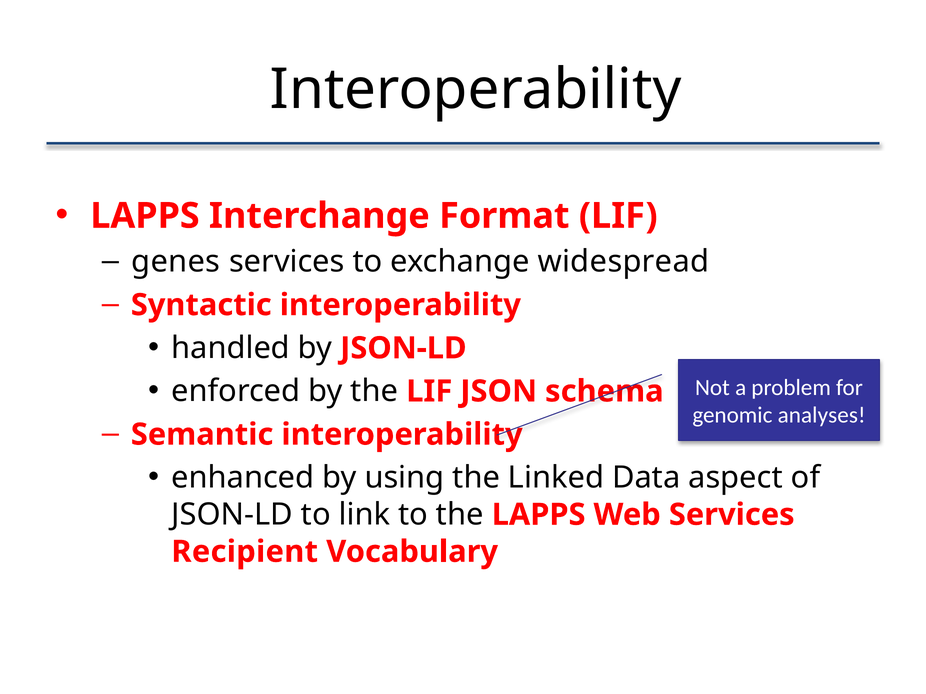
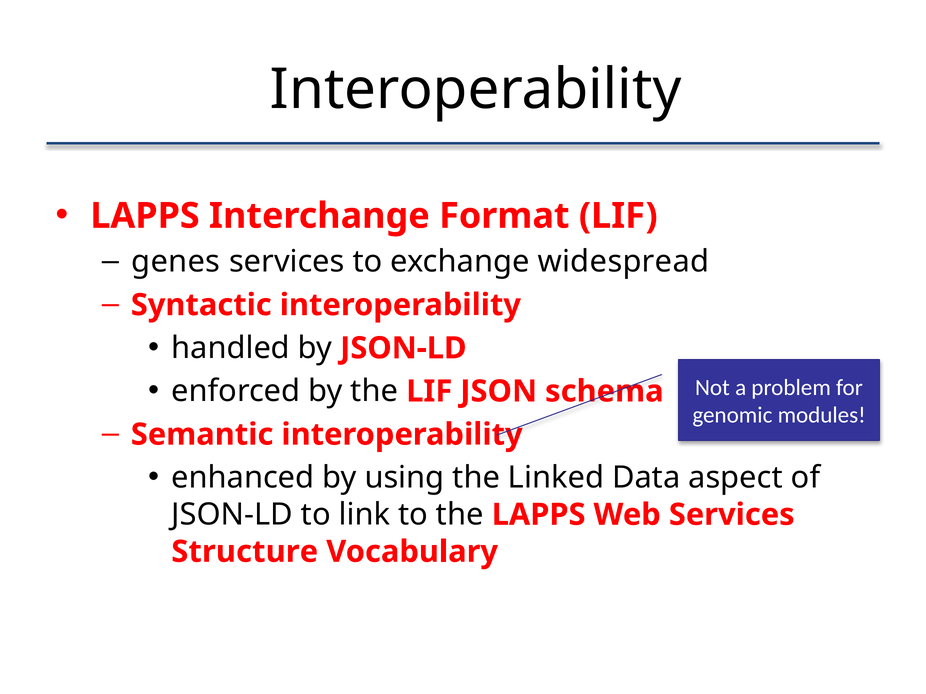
analyses: analyses -> modules (822, 416)
Recipient: Recipient -> Structure (245, 552)
